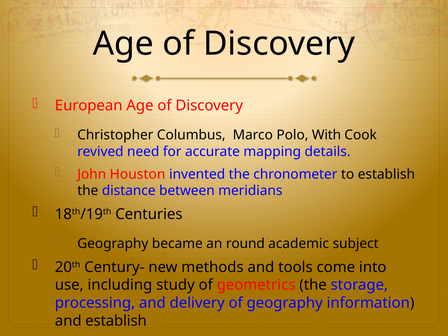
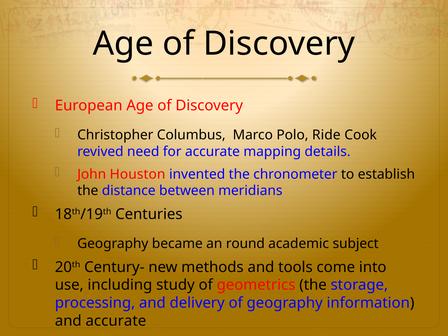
With: With -> Ride (326, 135)
and establish: establish -> accurate (116, 321)
